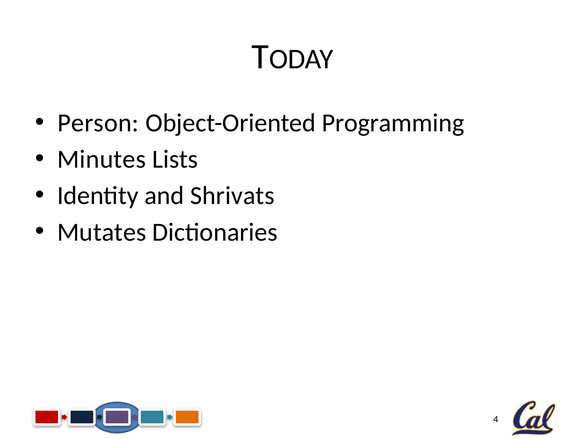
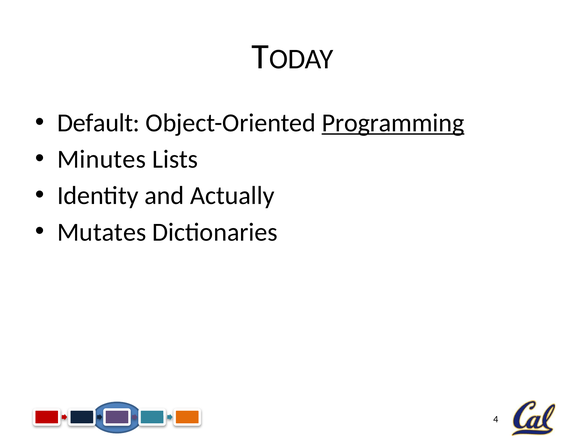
Person: Person -> Default (98, 123)
Programming underline: none -> present (393, 123)
Shrivats: Shrivats -> Actually (232, 196)
